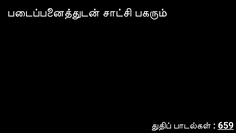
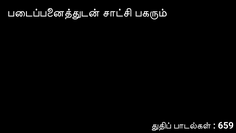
659 underline: present -> none (226, 125)
